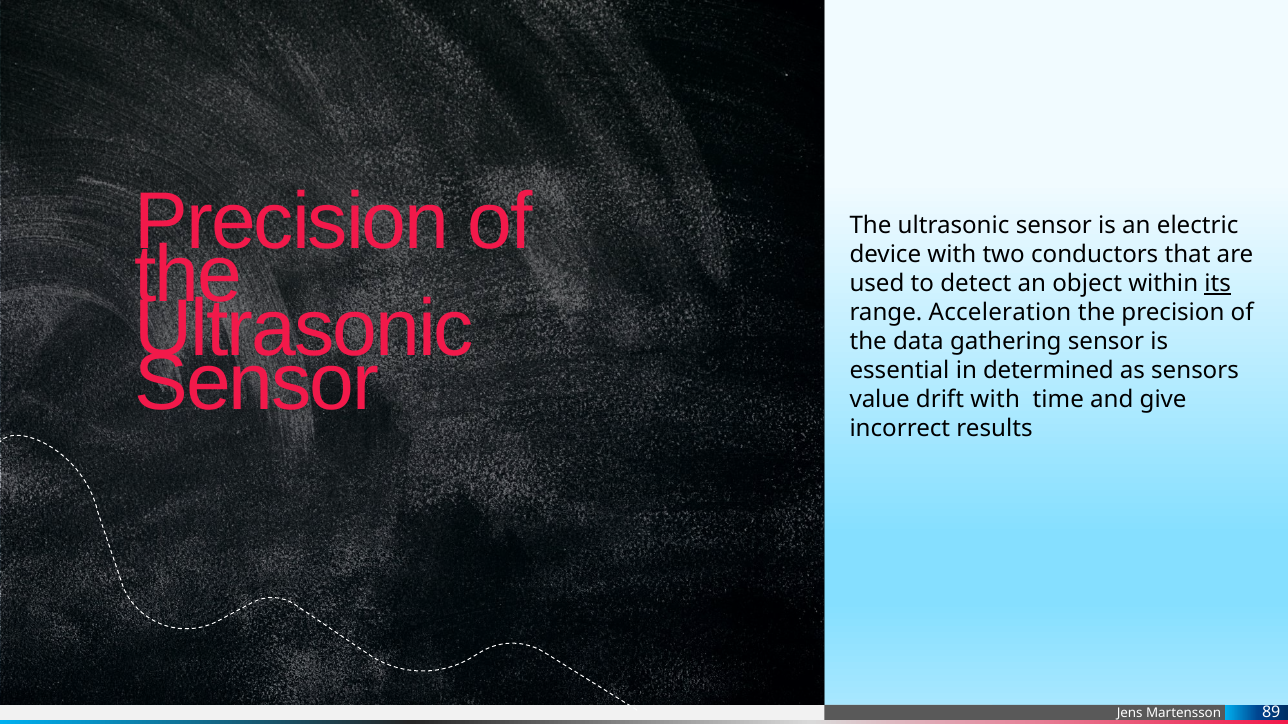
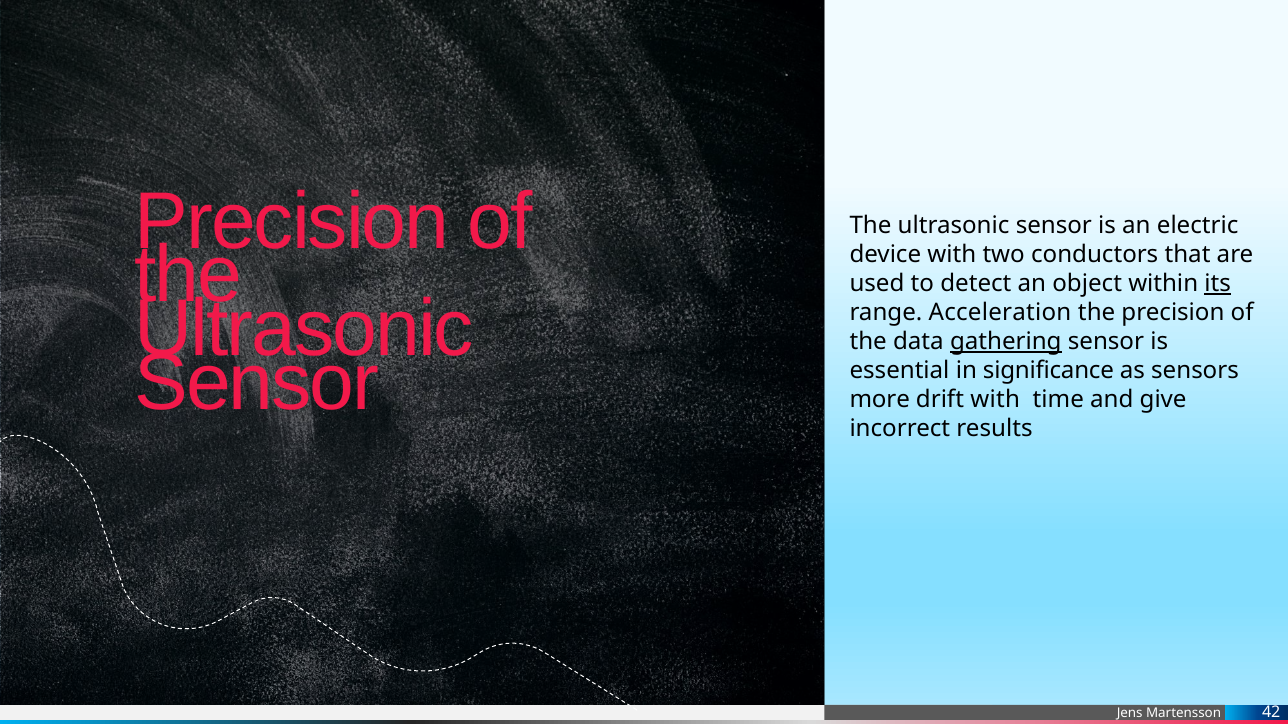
gathering underline: none -> present (1006, 342)
determined: determined -> significance (1048, 371)
value: value -> more (880, 400)
89: 89 -> 42 (1271, 713)
